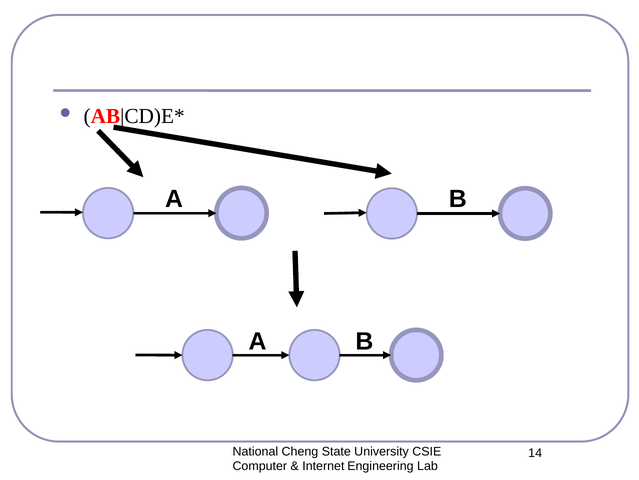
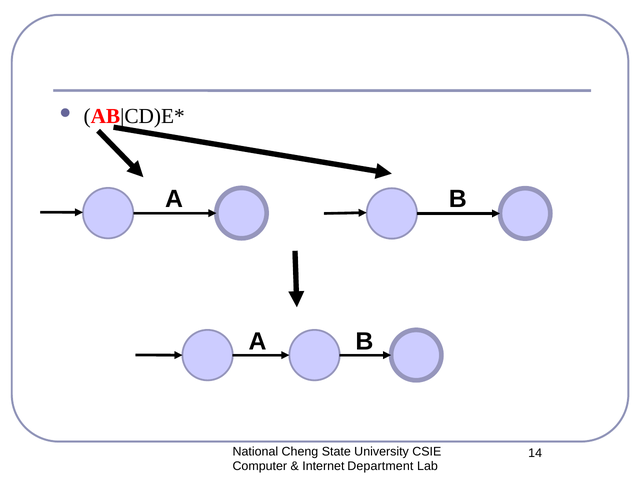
Engineering: Engineering -> Department (380, 466)
